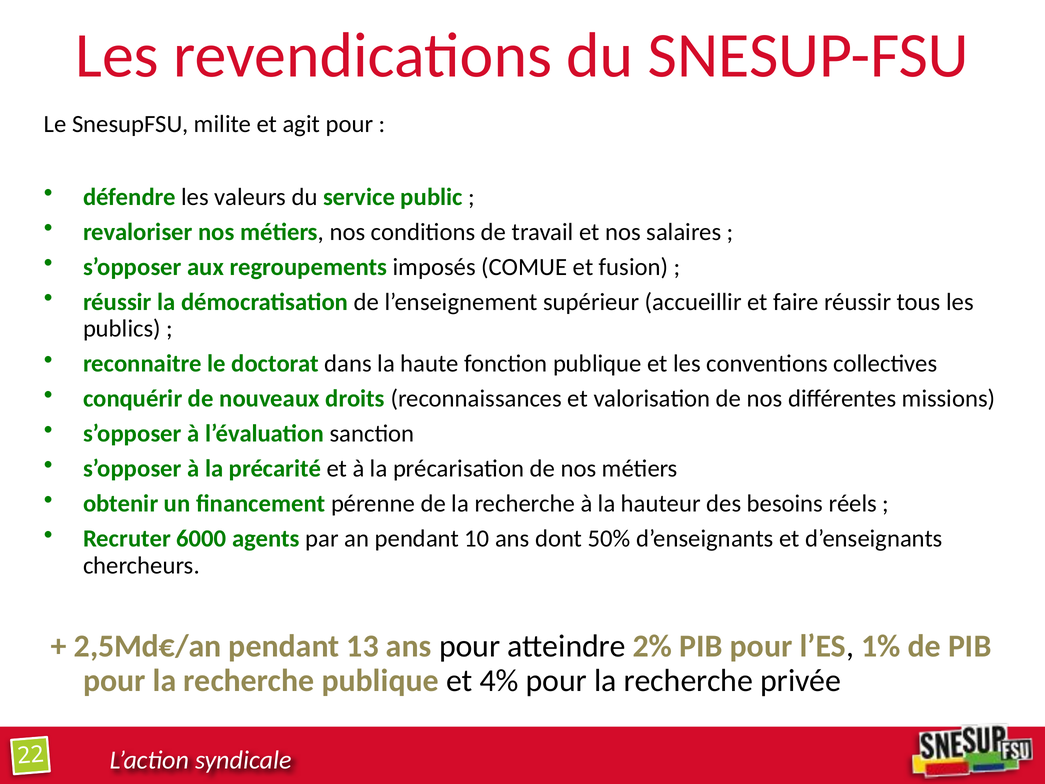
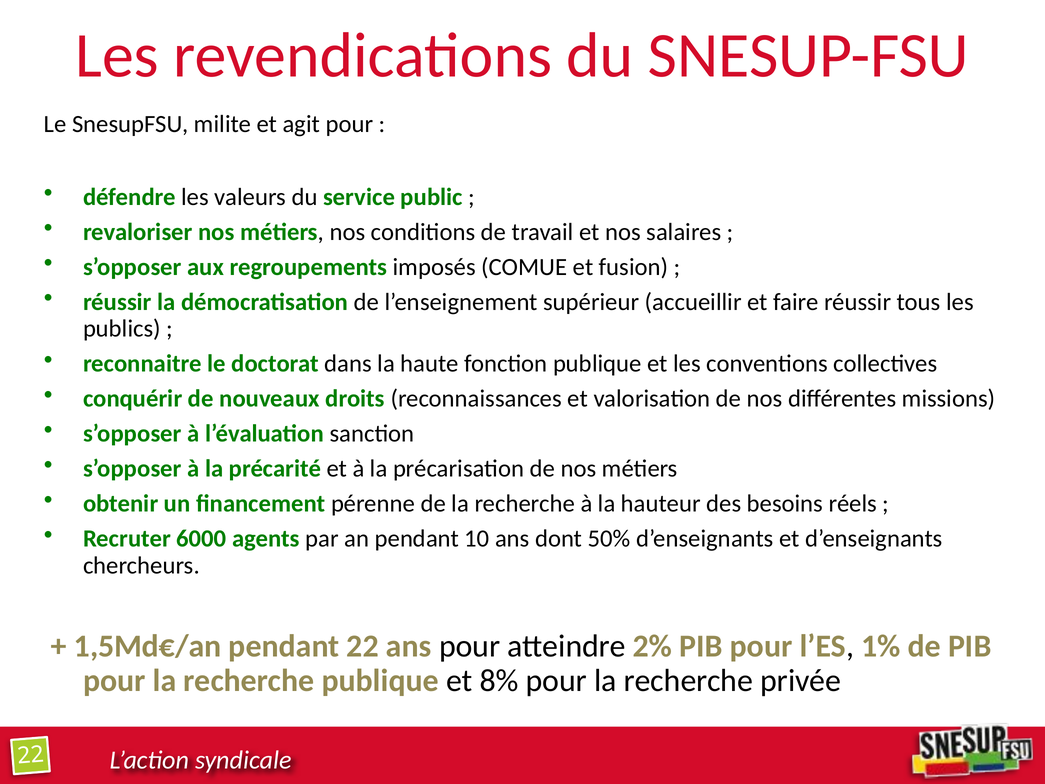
2,5Md€/an: 2,5Md€/an -> 1,5Md€/an (148, 646)
pendant 13: 13 -> 22 (363, 646)
4%: 4% -> 8% (499, 680)
